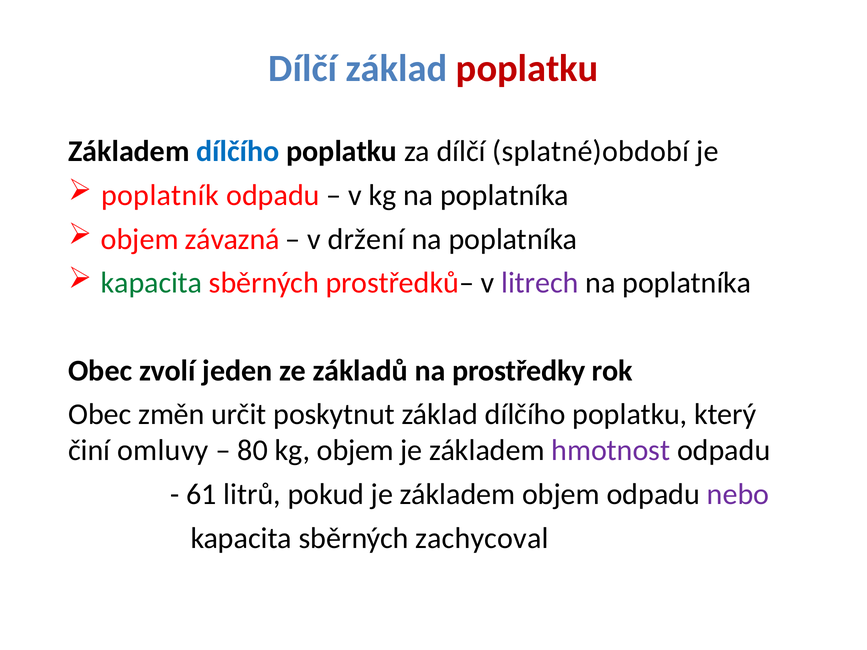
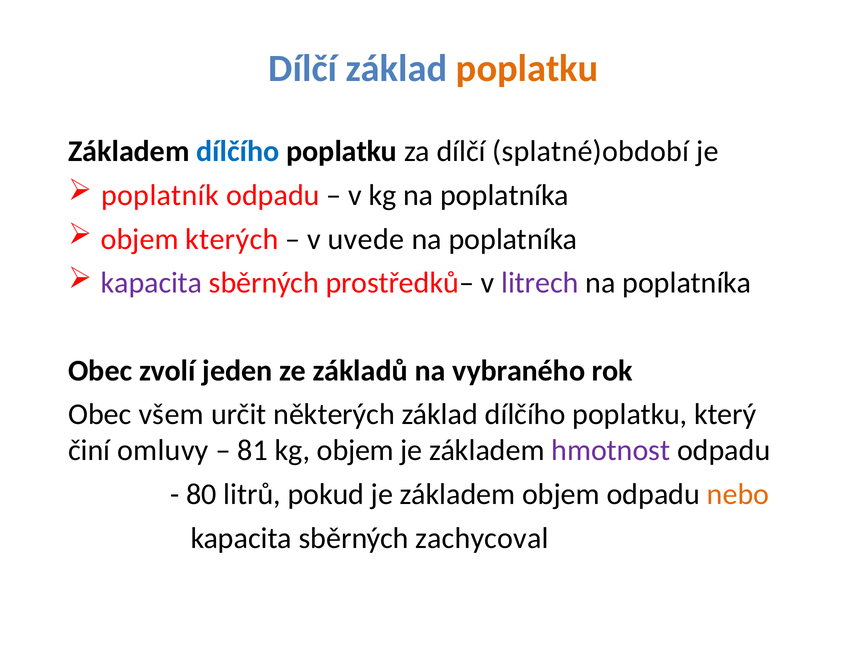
poplatku colour: red -> orange (527, 68)
závazná: závazná -> kterých (232, 239)
držení: držení -> uvede (366, 239)
kapacita colour: green -> purple (152, 283)
prostředky: prostředky -> vybraného (519, 371)
změn: změn -> všem (171, 415)
poskytnut: poskytnut -> některých (334, 415)
80: 80 -> 81 (253, 451)
61: 61 -> 80 (201, 495)
nebo colour: purple -> orange (738, 495)
